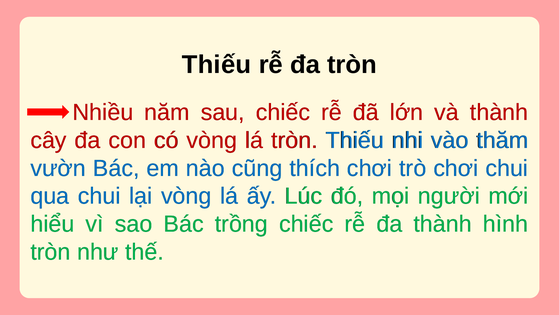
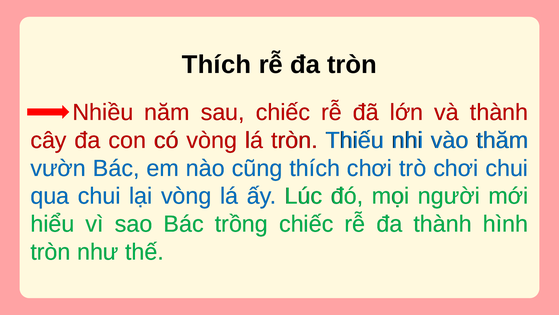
Thiếu: Thiếu -> Thích (216, 65)
